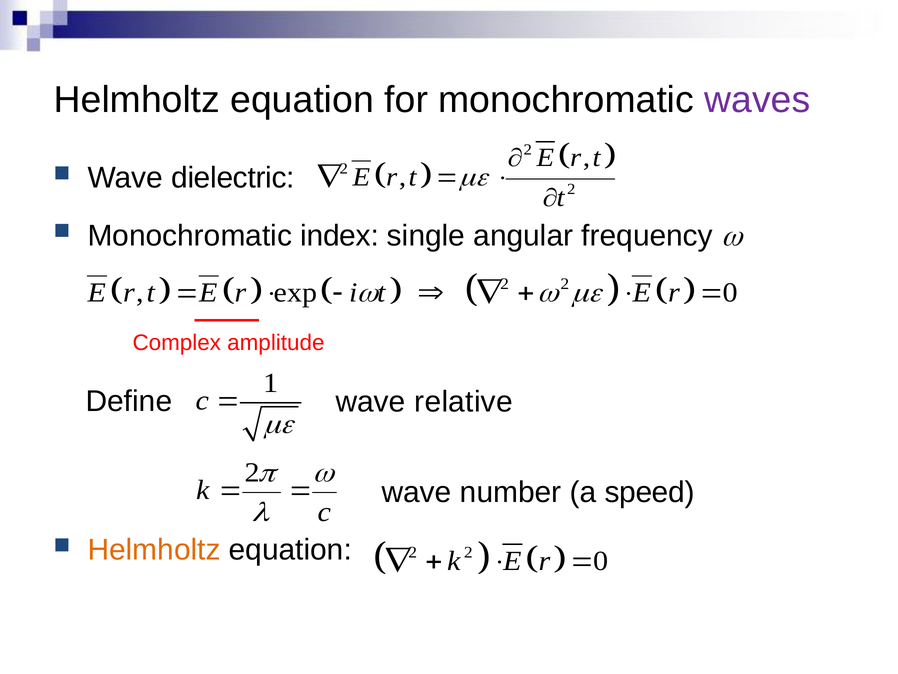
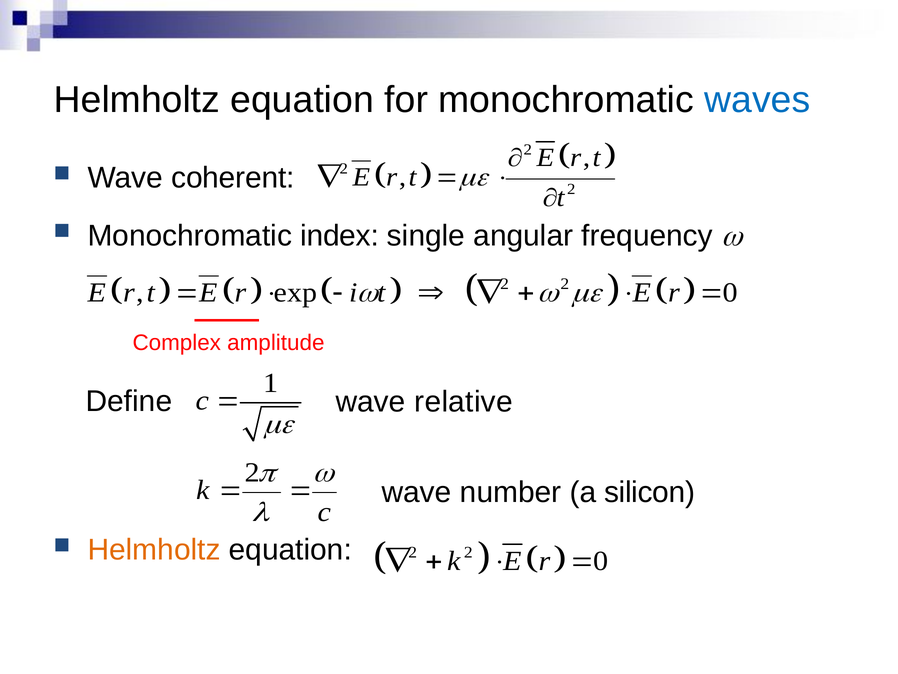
waves colour: purple -> blue (757, 100)
dielectric: dielectric -> coherent (233, 178)
speed: speed -> silicon (650, 492)
